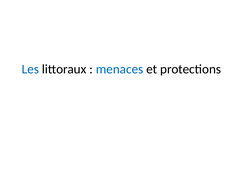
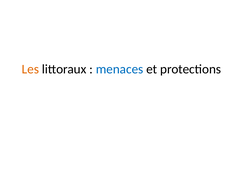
Les colour: blue -> orange (30, 69)
